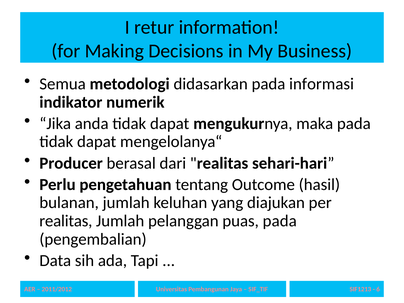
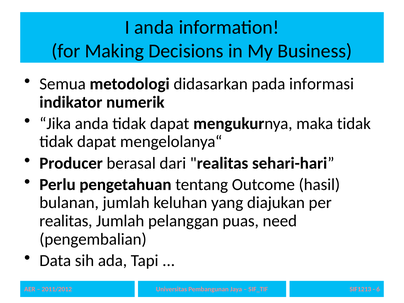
I retur: retur -> anda (154, 27)
maka pada: pada -> tidak (354, 124)
puas pada: pada -> need (280, 221)
